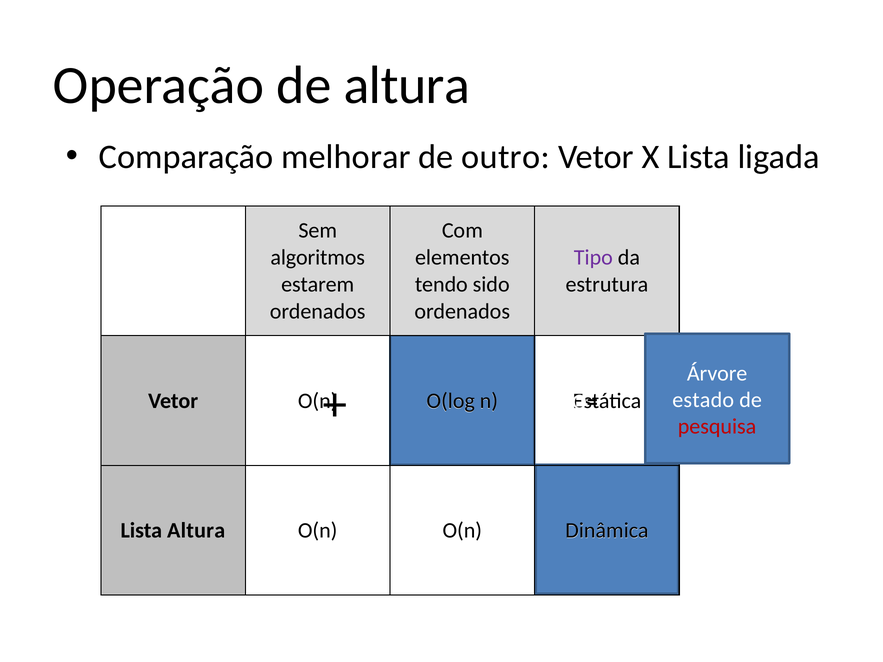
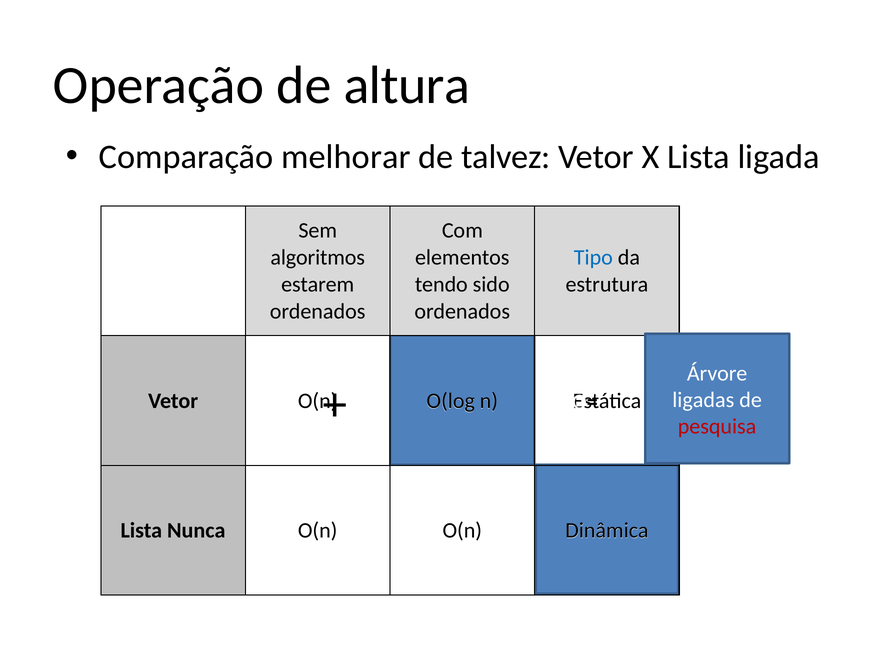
outro: outro -> talvez (506, 157)
Tipo colour: purple -> blue (593, 258)
estado: estado -> ligadas (703, 400)
Lista Altura: Altura -> Nunca (196, 531)
